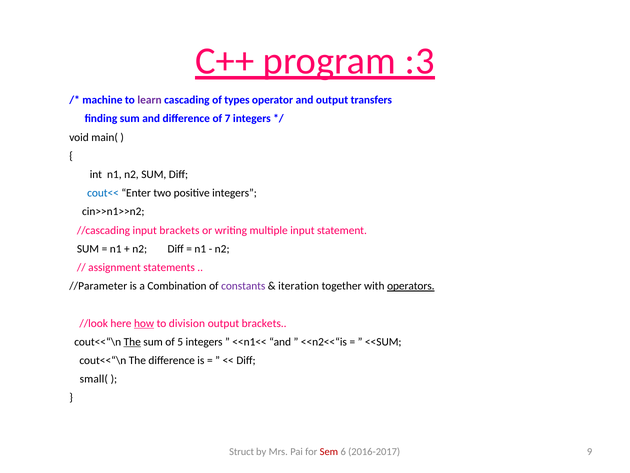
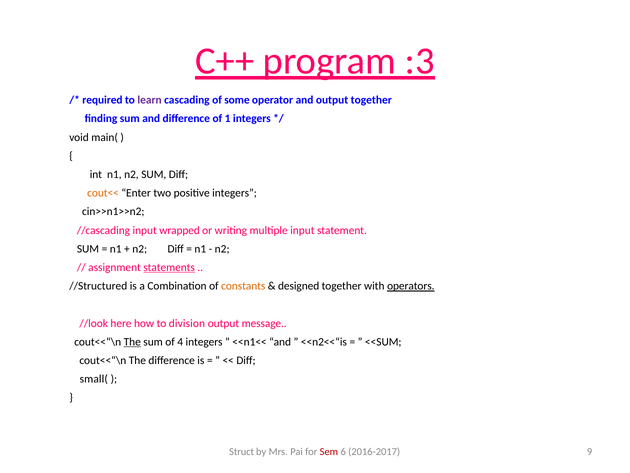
machine: machine -> required (102, 100)
types: types -> some (237, 100)
output transfers: transfers -> together (371, 100)
7: 7 -> 1 (228, 119)
cout<< colour: blue -> orange (103, 193)
input brackets: brackets -> wrapped (180, 230)
statements underline: none -> present (169, 267)
//Parameter: //Parameter -> //Structured (98, 286)
constants colour: purple -> orange (243, 286)
iteration: iteration -> designed (299, 286)
how underline: present -> none (144, 323)
output brackets: brackets -> message (264, 323)
5: 5 -> 4 (180, 342)
